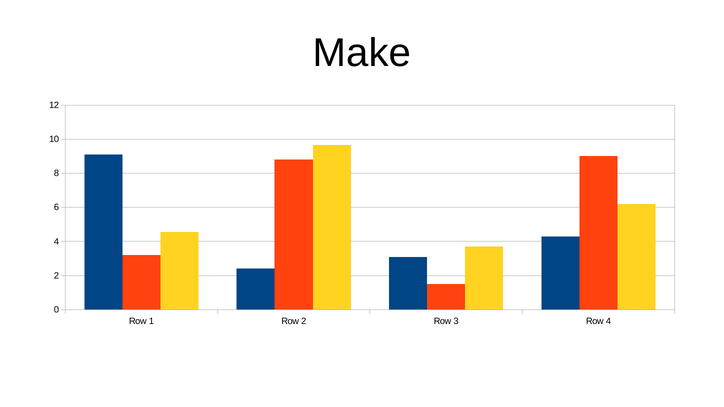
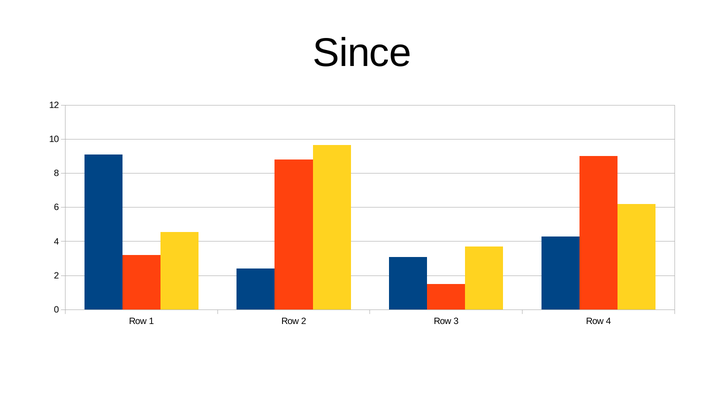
Make: Make -> Since (362, 53)
